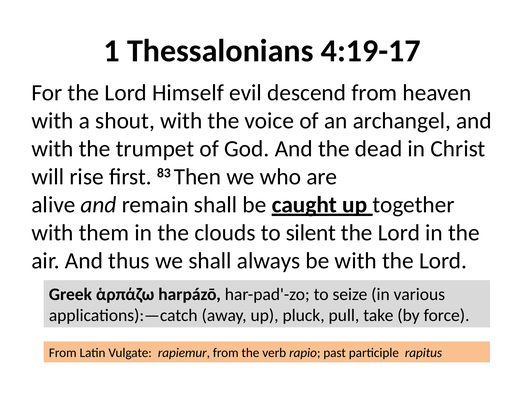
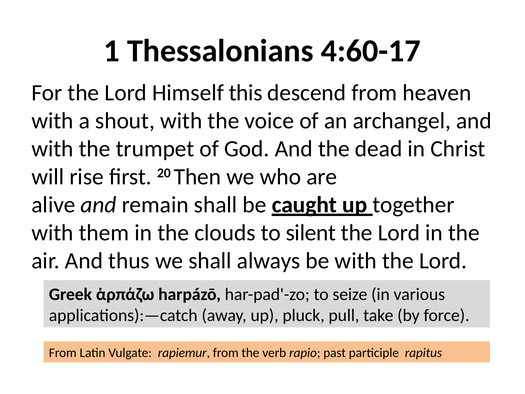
4:19-17: 4:19-17 -> 4:60-17 (371, 51)
evil: evil -> this (246, 93)
83: 83 -> 20 (164, 173)
